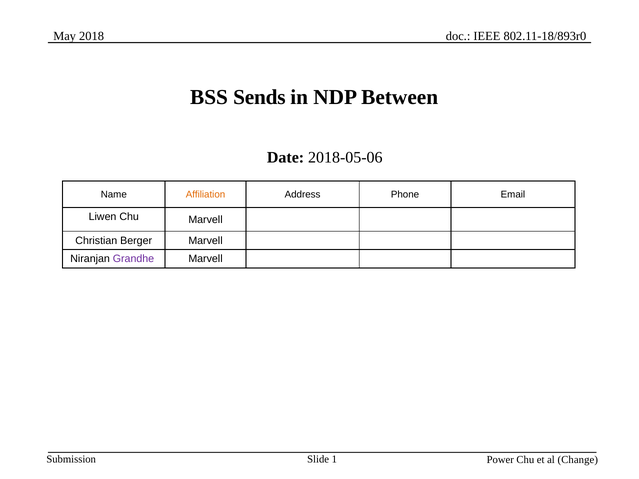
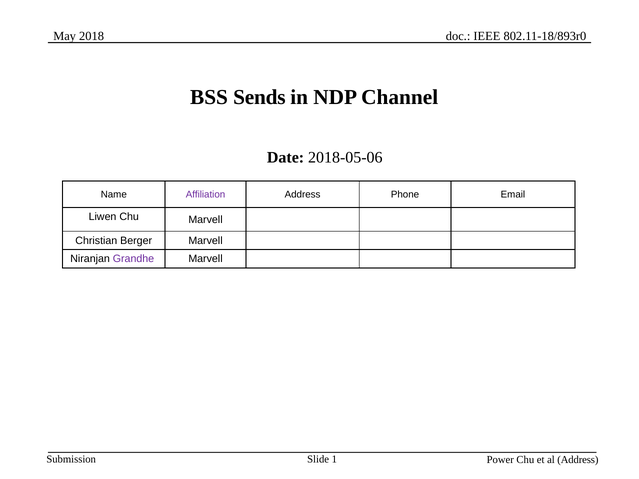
Between: Between -> Channel (400, 97)
Affiliation colour: orange -> purple (205, 195)
al Change: Change -> Address (578, 460)
